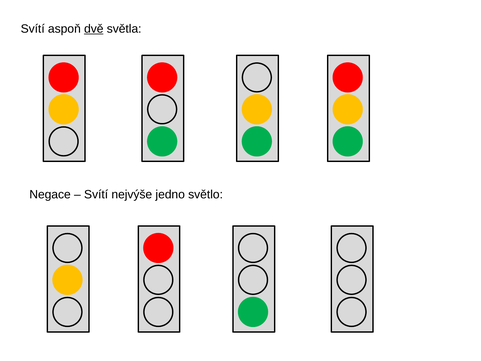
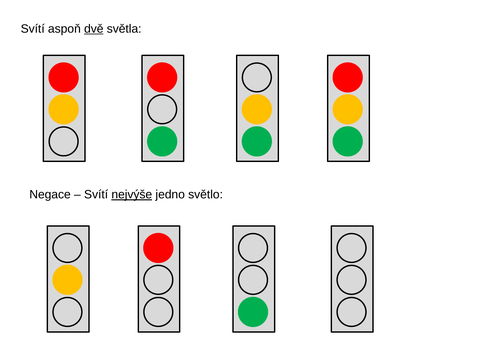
nejvýše underline: none -> present (132, 195)
